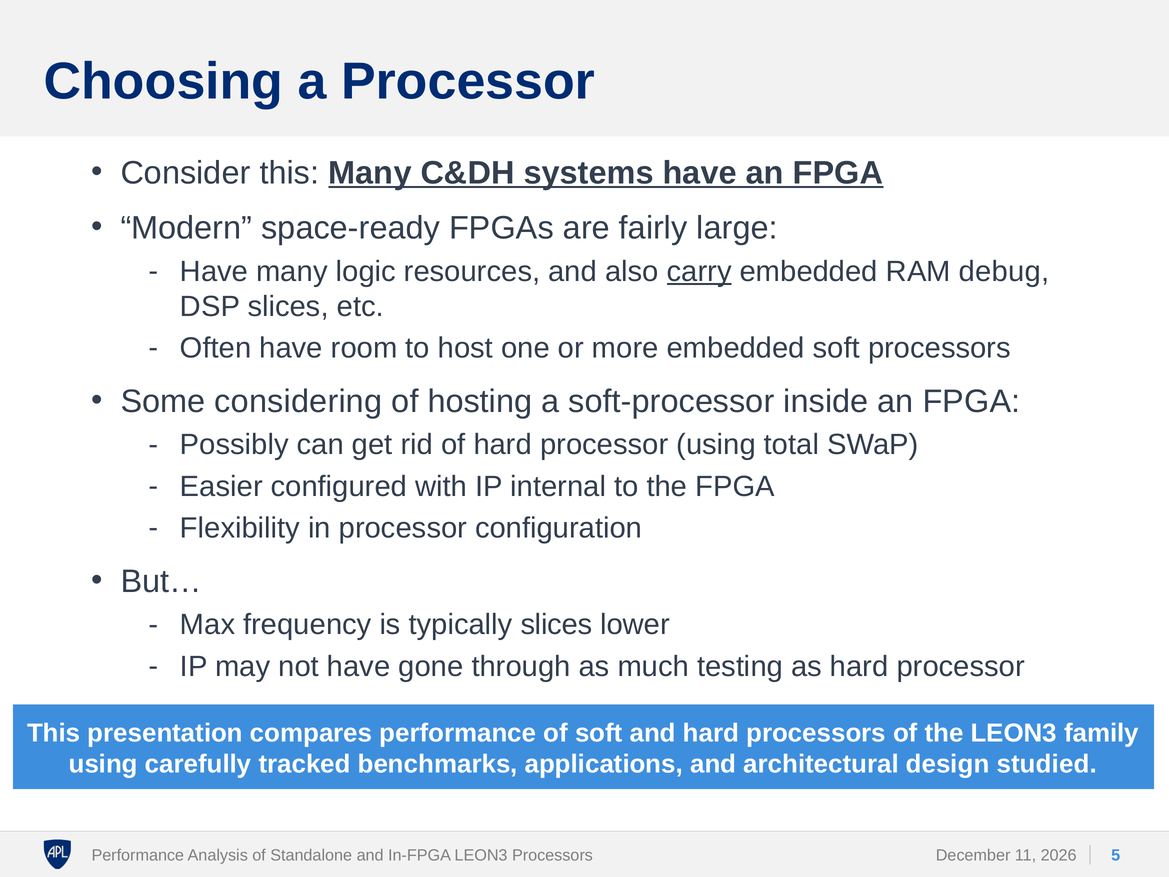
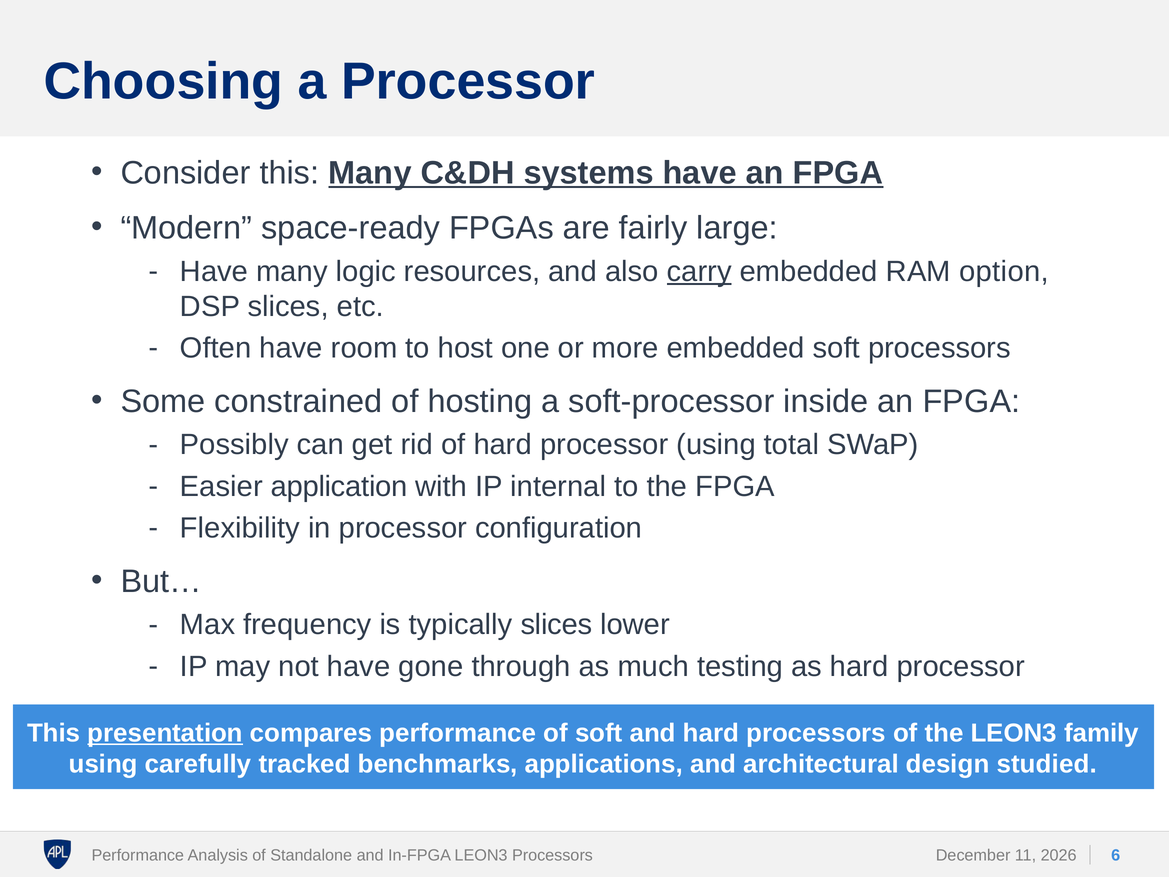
debug: debug -> option (1004, 271)
considering: considering -> constrained (298, 401)
configured: configured -> application (339, 486)
presentation underline: none -> present (165, 733)
5: 5 -> 6 (1116, 855)
